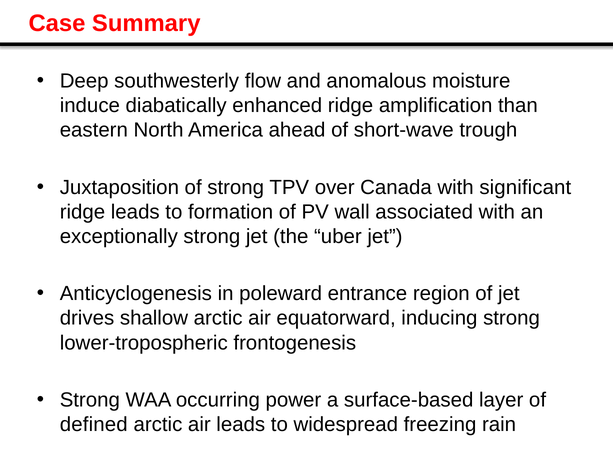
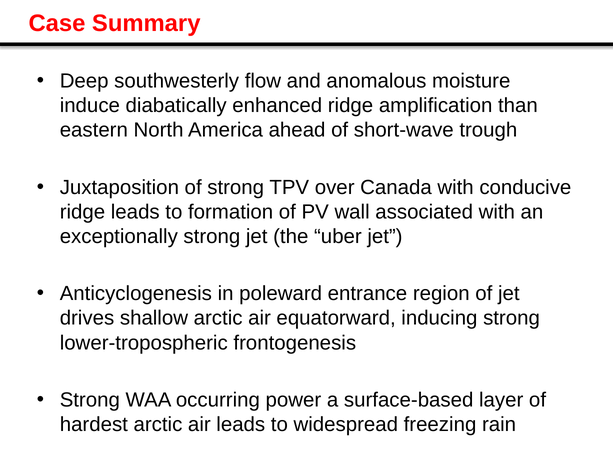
significant: significant -> conducive (525, 187)
defined: defined -> hardest (94, 424)
